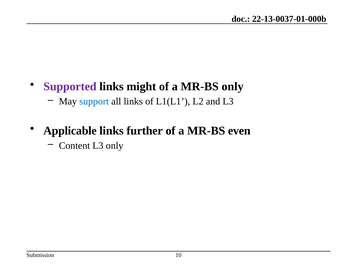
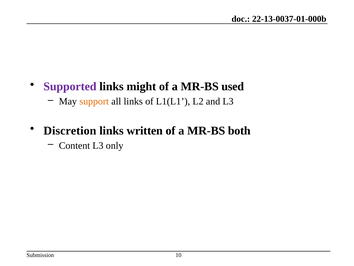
MR-BS only: only -> used (233, 86)
support colour: blue -> orange (94, 101)
Applicable: Applicable -> Discretion (70, 130)
further: further -> written (145, 130)
even: even -> both (239, 130)
